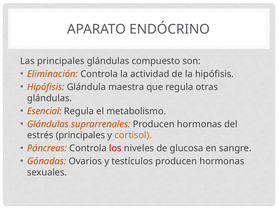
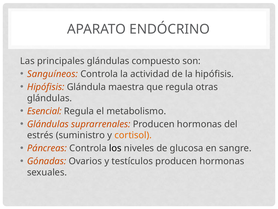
Eliminación: Eliminación -> Sanguíneos (53, 74)
estrés principales: principales -> suministro (80, 135)
los colour: red -> black (115, 148)
